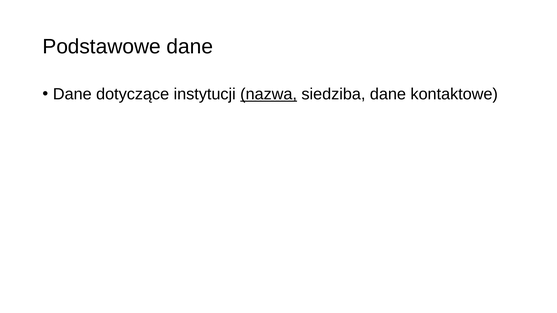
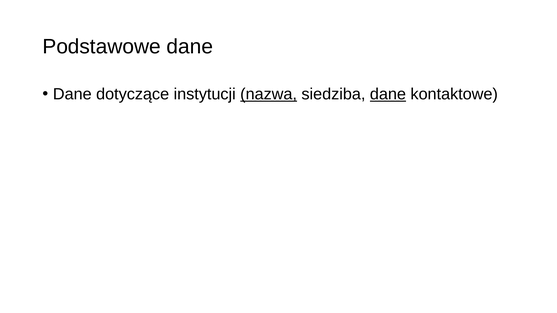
dane underline: none -> present (388, 94)
